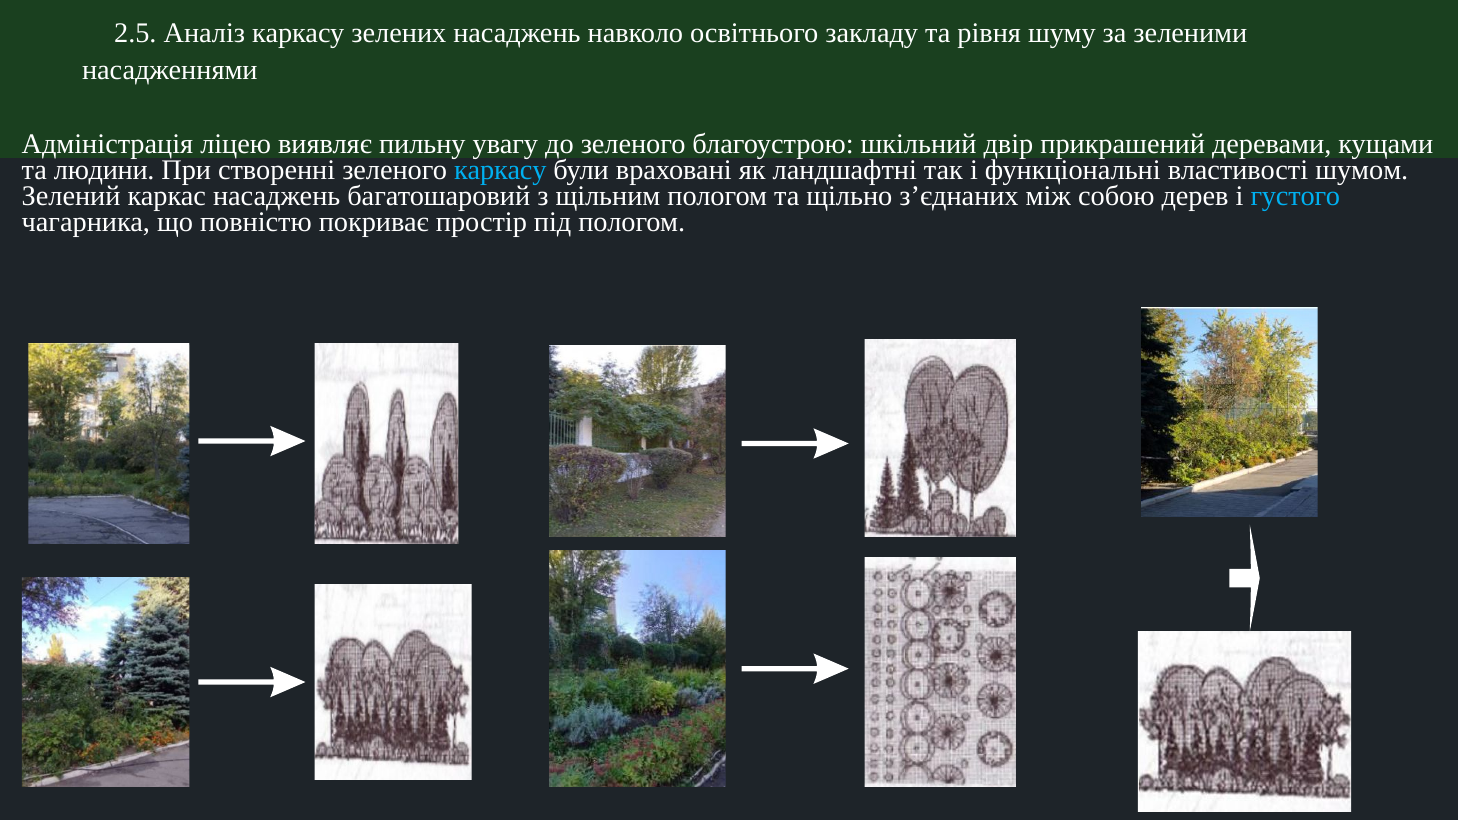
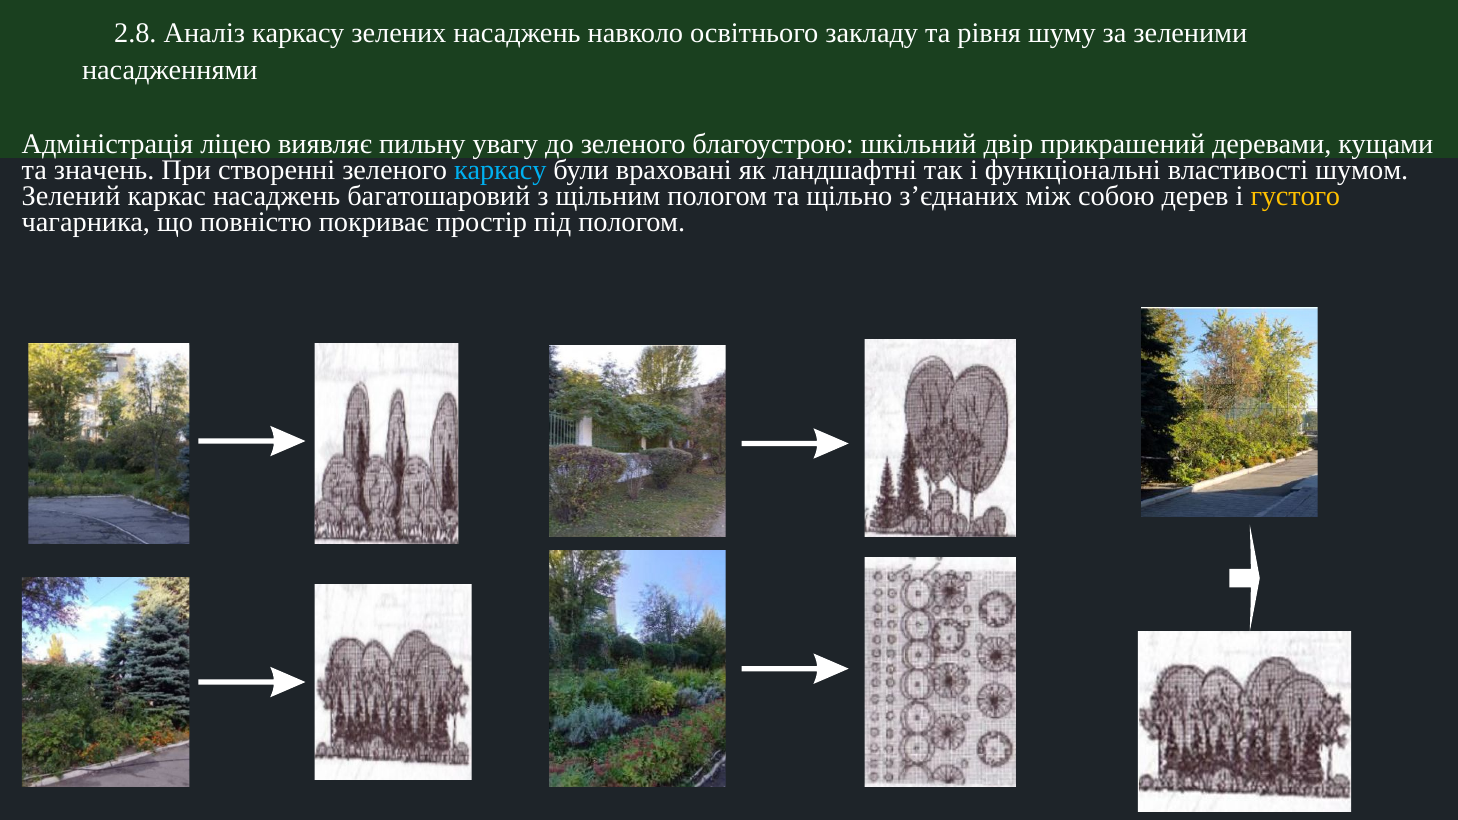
2.5: 2.5 -> 2.8 (135, 33)
людини: людини -> значень (104, 170)
густого colour: light blue -> yellow (1295, 196)
